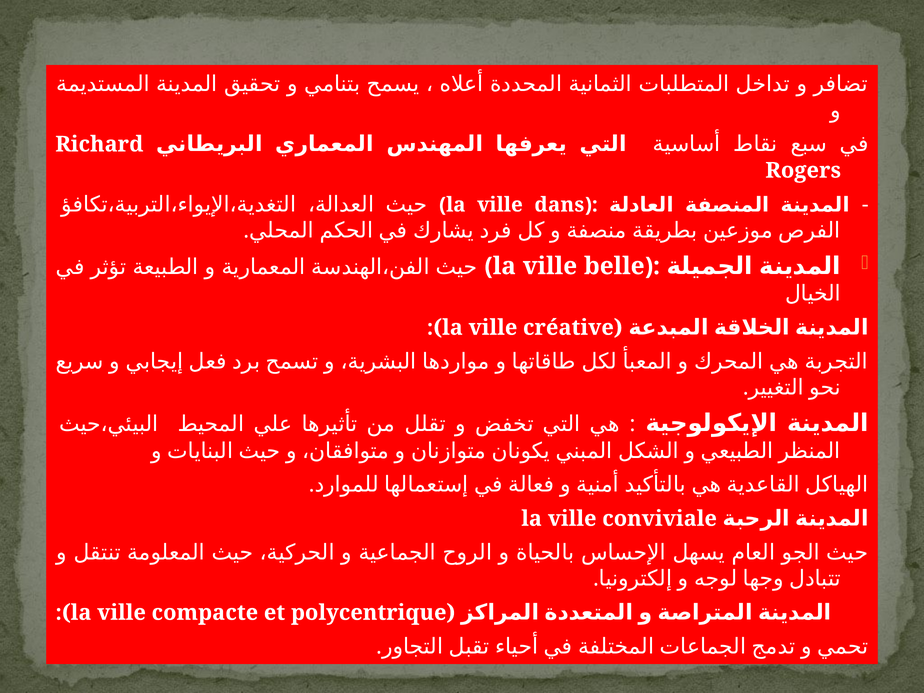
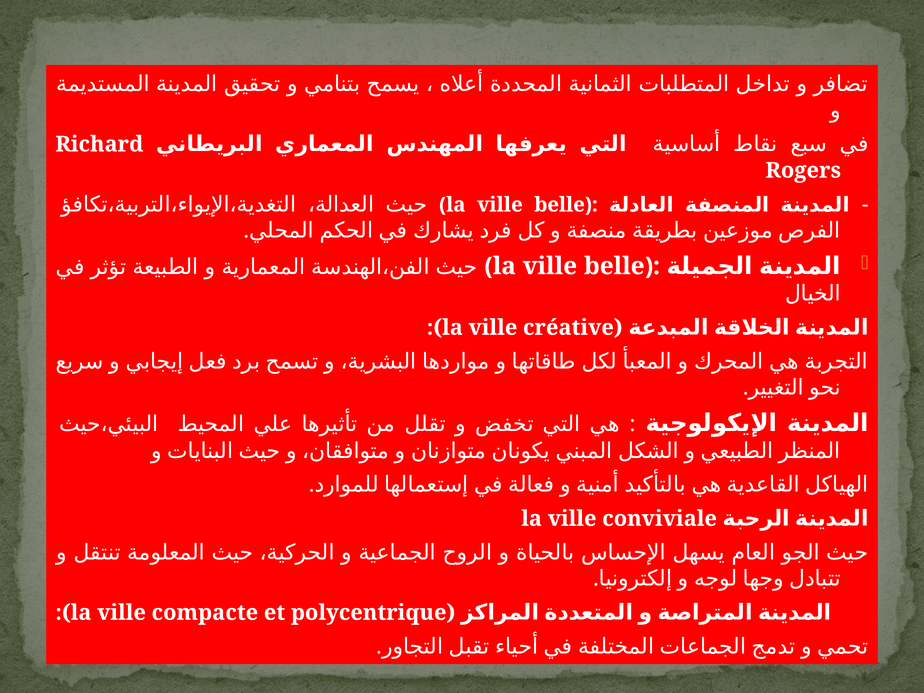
dans: dans -> belle (559, 205)
